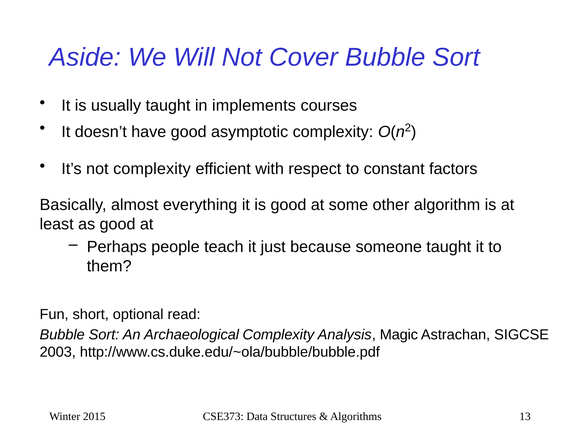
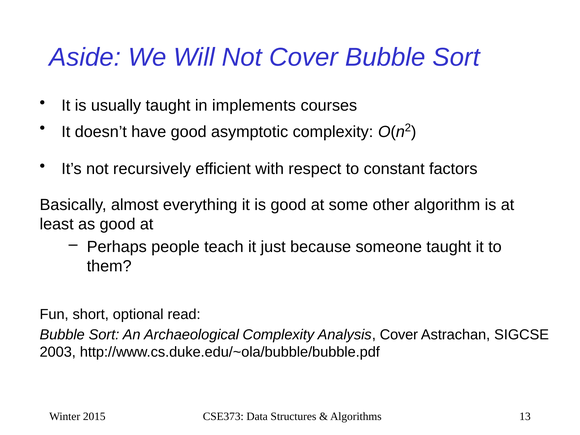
not complexity: complexity -> recursively (152, 169)
Analysis Magic: Magic -> Cover (399, 335)
